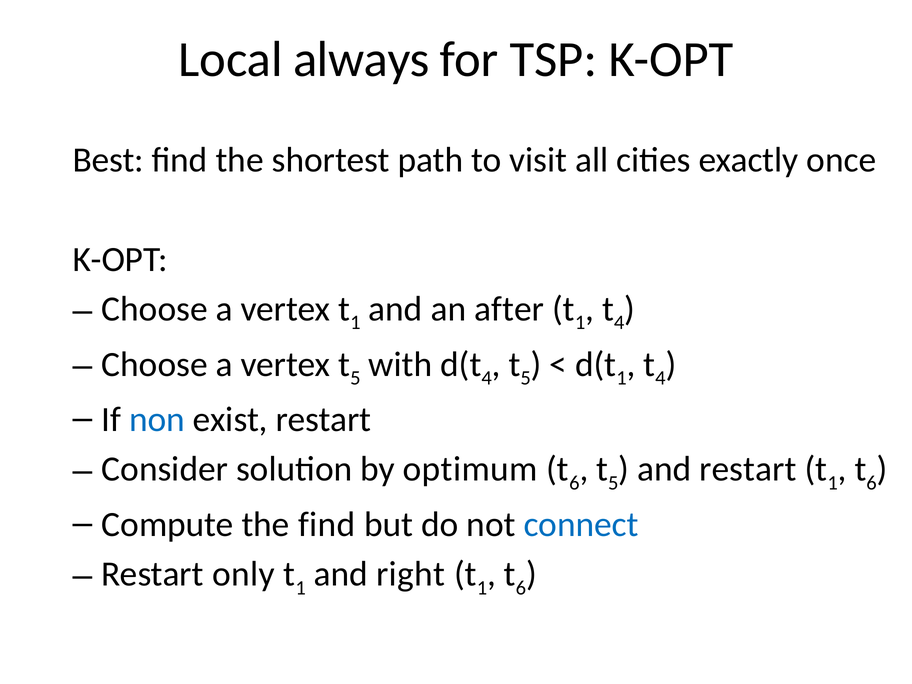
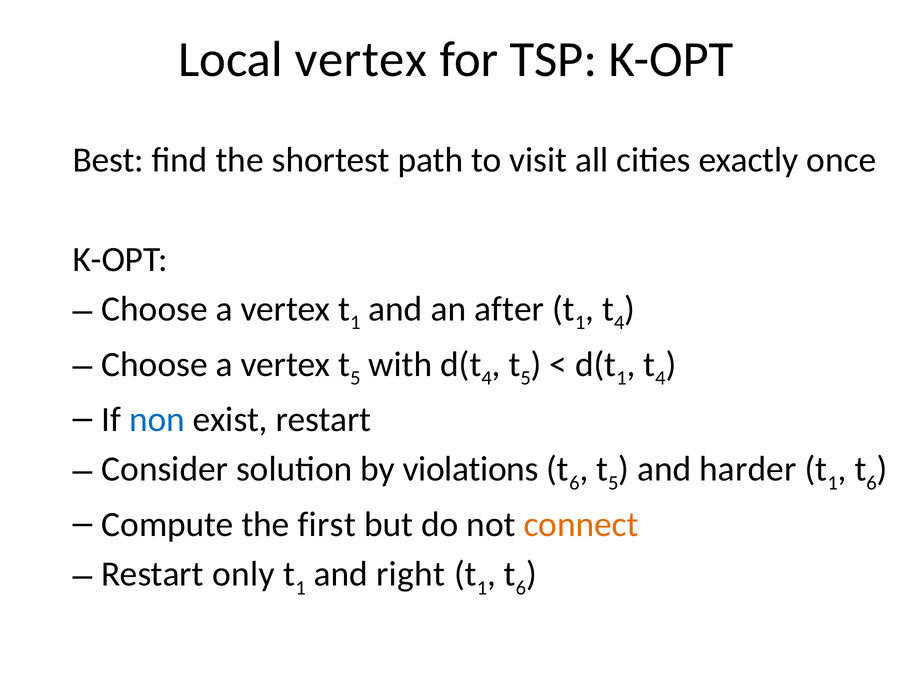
Local always: always -> vertex (361, 59)
optimum: optimum -> violations (471, 469)
and restart: restart -> harder (748, 469)
the find: find -> first (327, 525)
connect colour: blue -> orange (581, 525)
